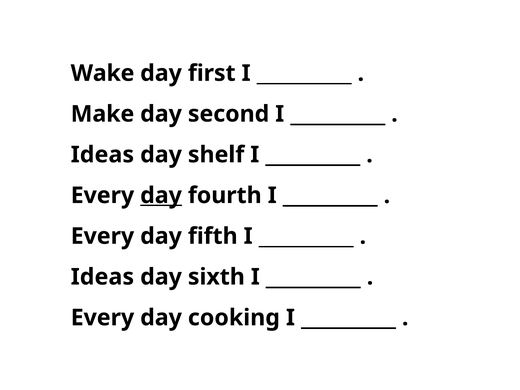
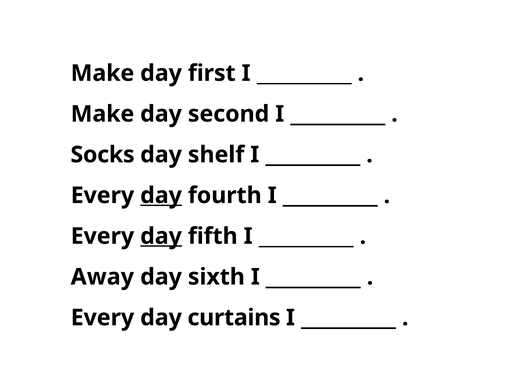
Wake: Wake -> Make (102, 73)
Ideas: Ideas -> Socks (103, 155)
day underline: none -> present (161, 236)
Ideas: Ideas -> Away (102, 277)
cooking: cooking -> curtains (234, 318)
